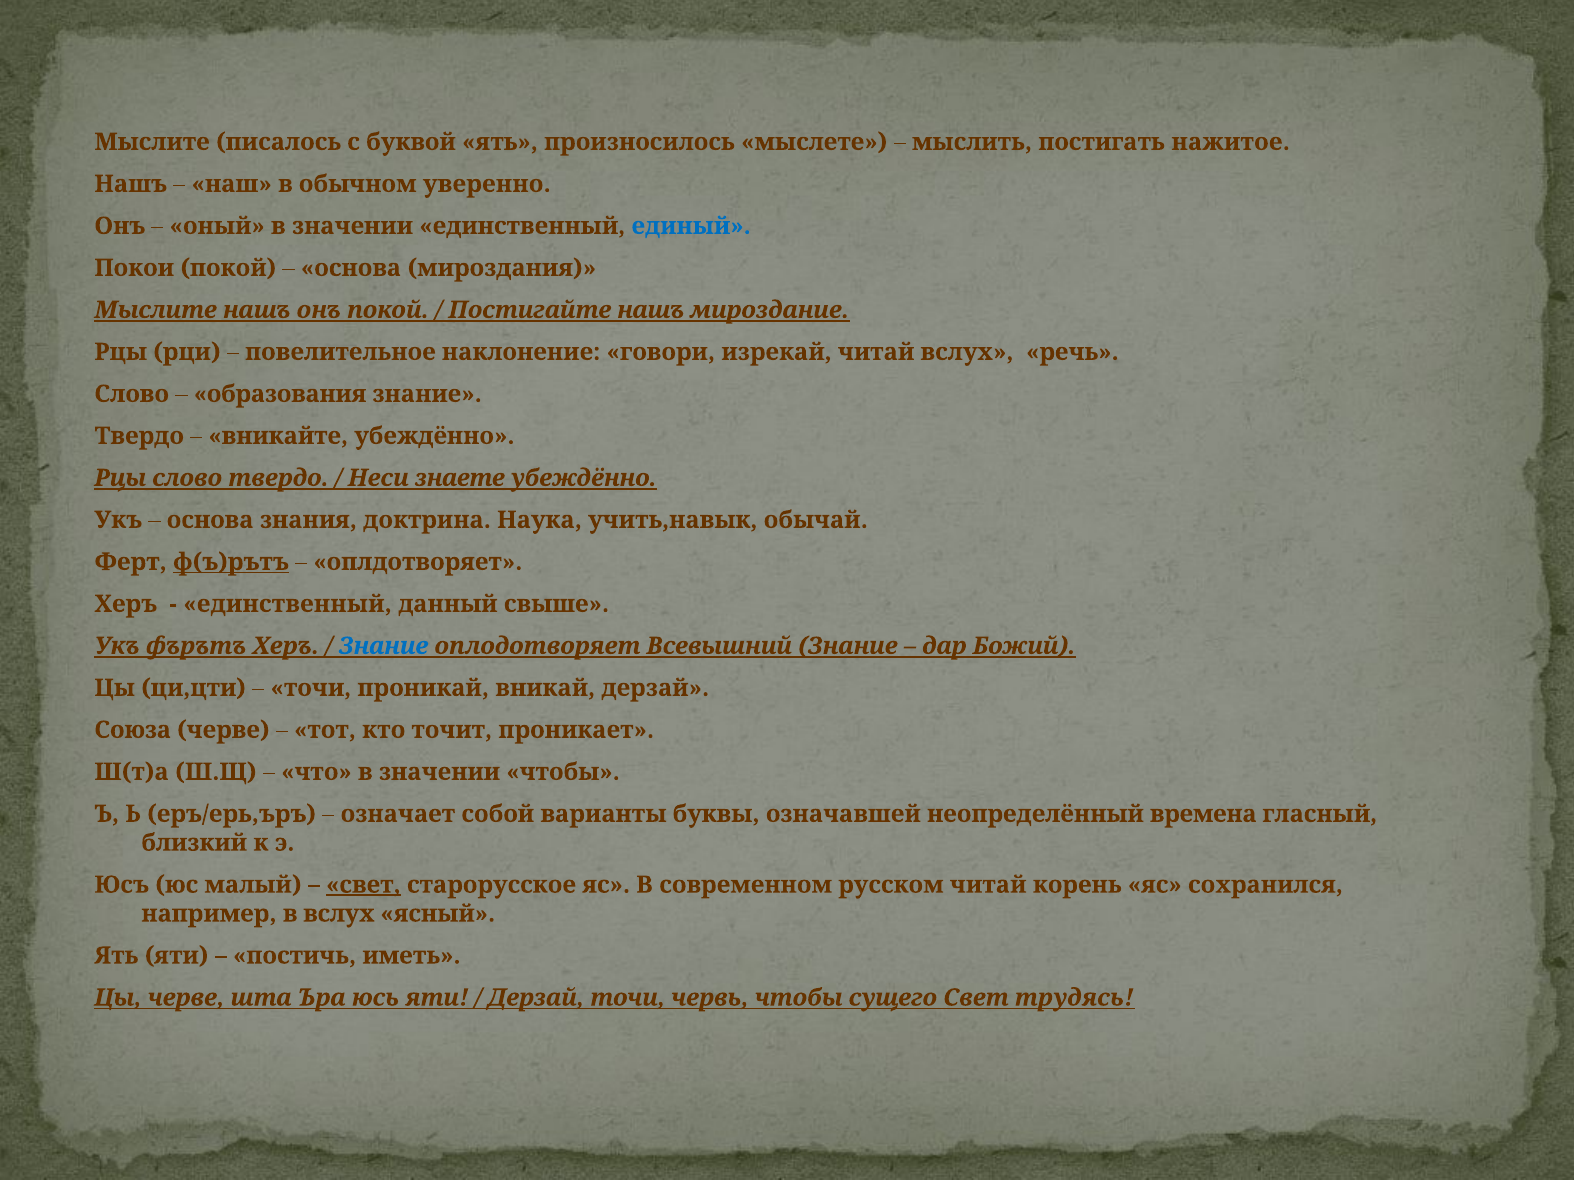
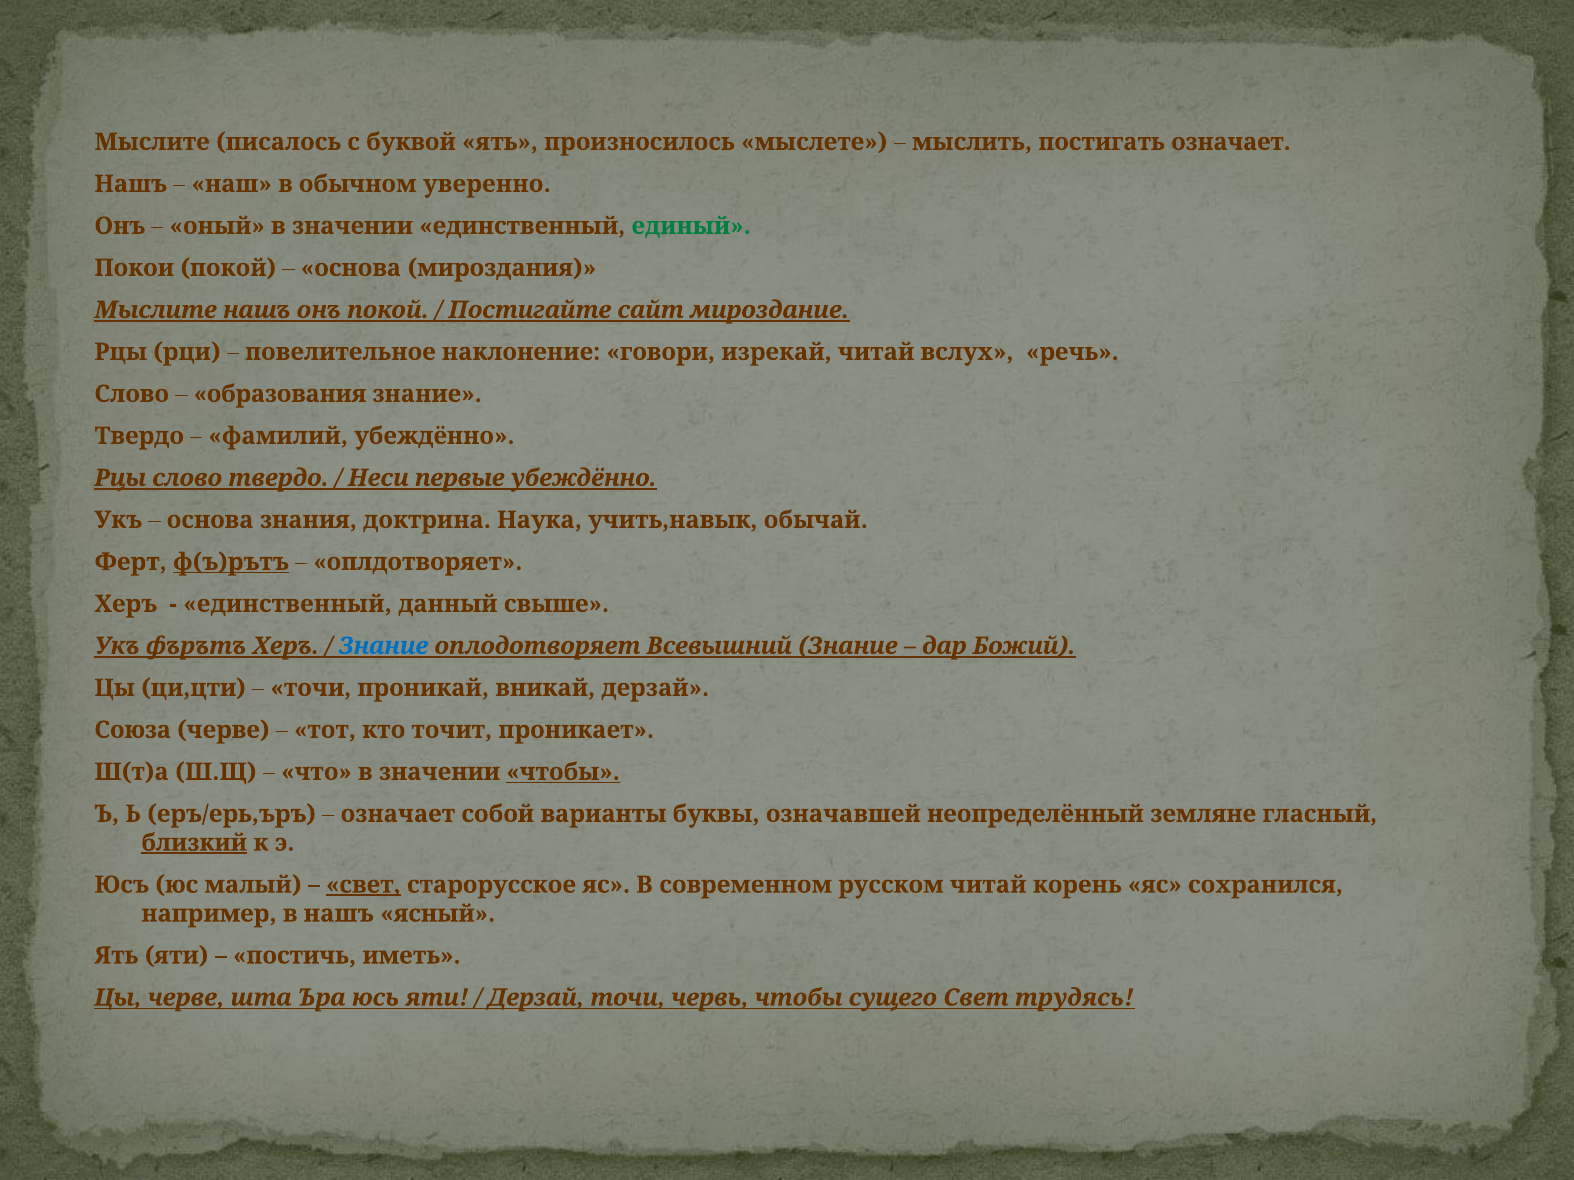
постигать нажитое: нажитое -> означает (1231, 142)
единый colour: blue -> green (691, 226)
Постигайте нашъ: нашъ -> сайт (651, 310)
вникайте: вникайте -> фамилий (278, 436)
знаете: знаете -> первые (460, 478)
чтобы underline: none -> present (563, 772)
времена: времена -> земляне (1203, 814)
близкий underline: none -> present (194, 843)
в вслух: вслух -> нашъ (339, 914)
